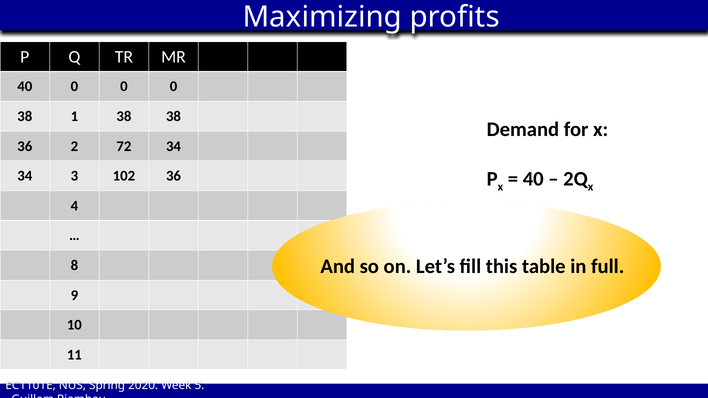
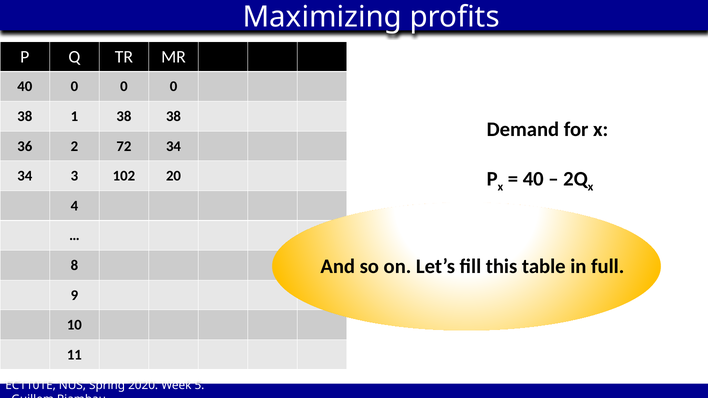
102 36: 36 -> 20 (173, 176)
